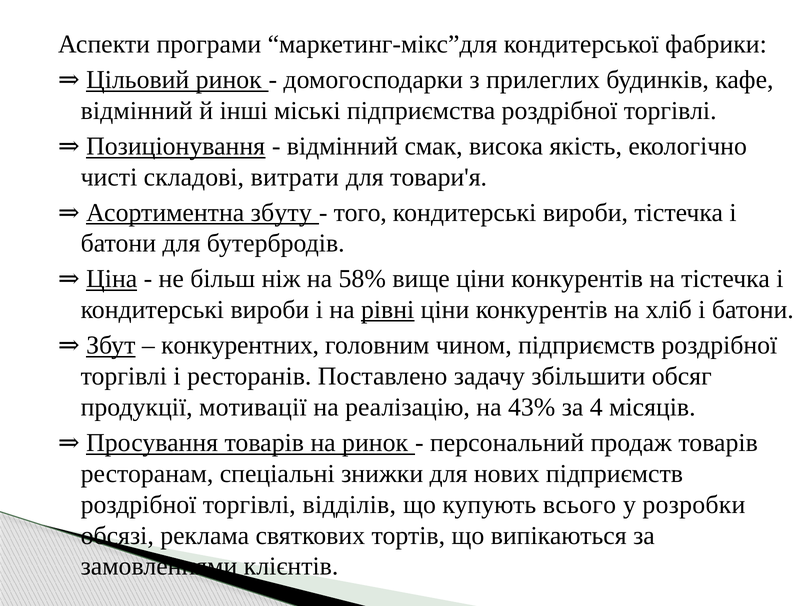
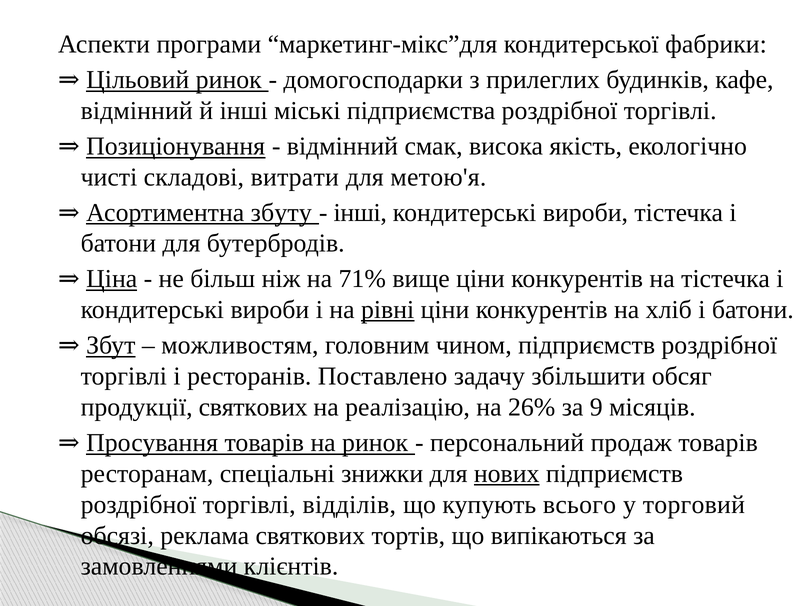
товари'я: товари'я -> метою'я (438, 177)
того: того -> інші (360, 213)
58%: 58% -> 71% (362, 279)
конкурентних: конкурентних -> можливостям (240, 345)
продукції мотивації: мотивації -> святкових (253, 407)
43%: 43% -> 26% (532, 407)
4: 4 -> 9 (596, 407)
нових underline: none -> present (507, 474)
розробки: розробки -> торговий (694, 505)
